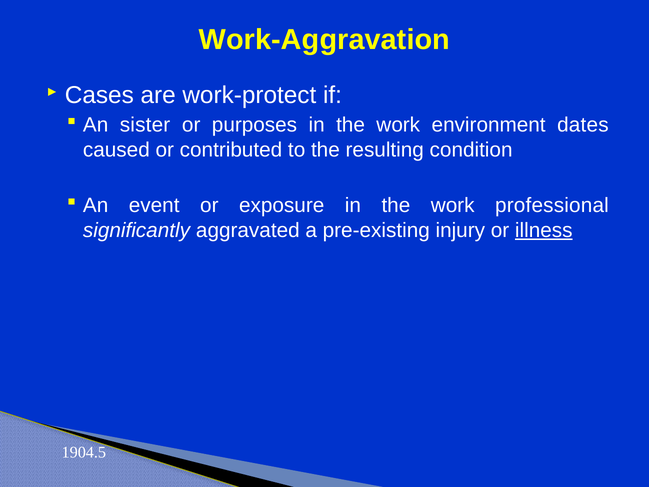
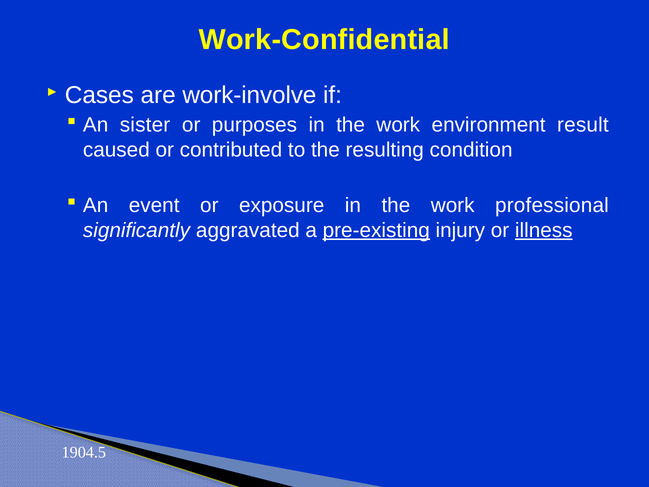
Work-Aggravation: Work-Aggravation -> Work-Confidential (324, 40)
work-protect: work-protect -> work-involve (249, 95)
dates: dates -> result (583, 125)
pre-existing underline: none -> present (376, 230)
